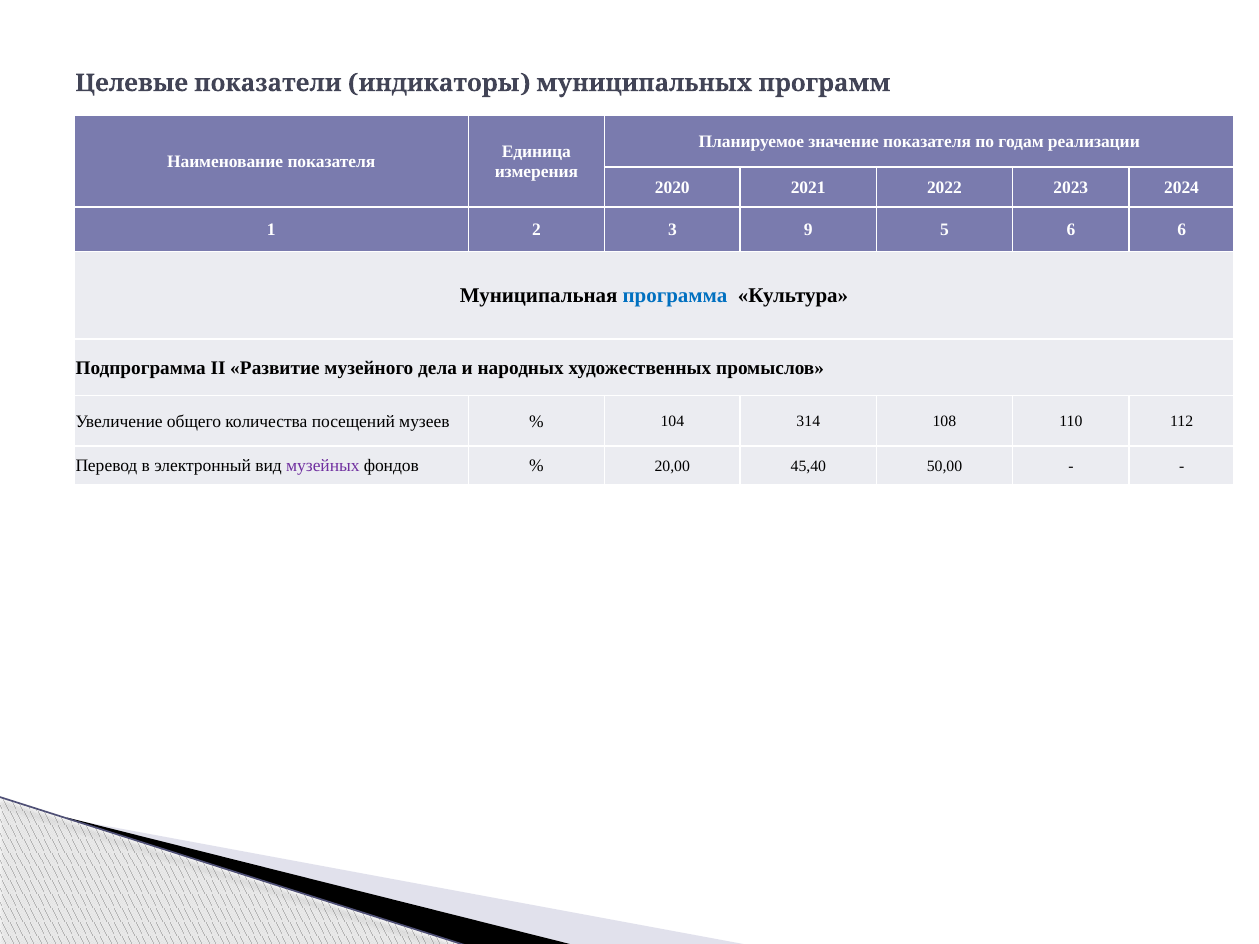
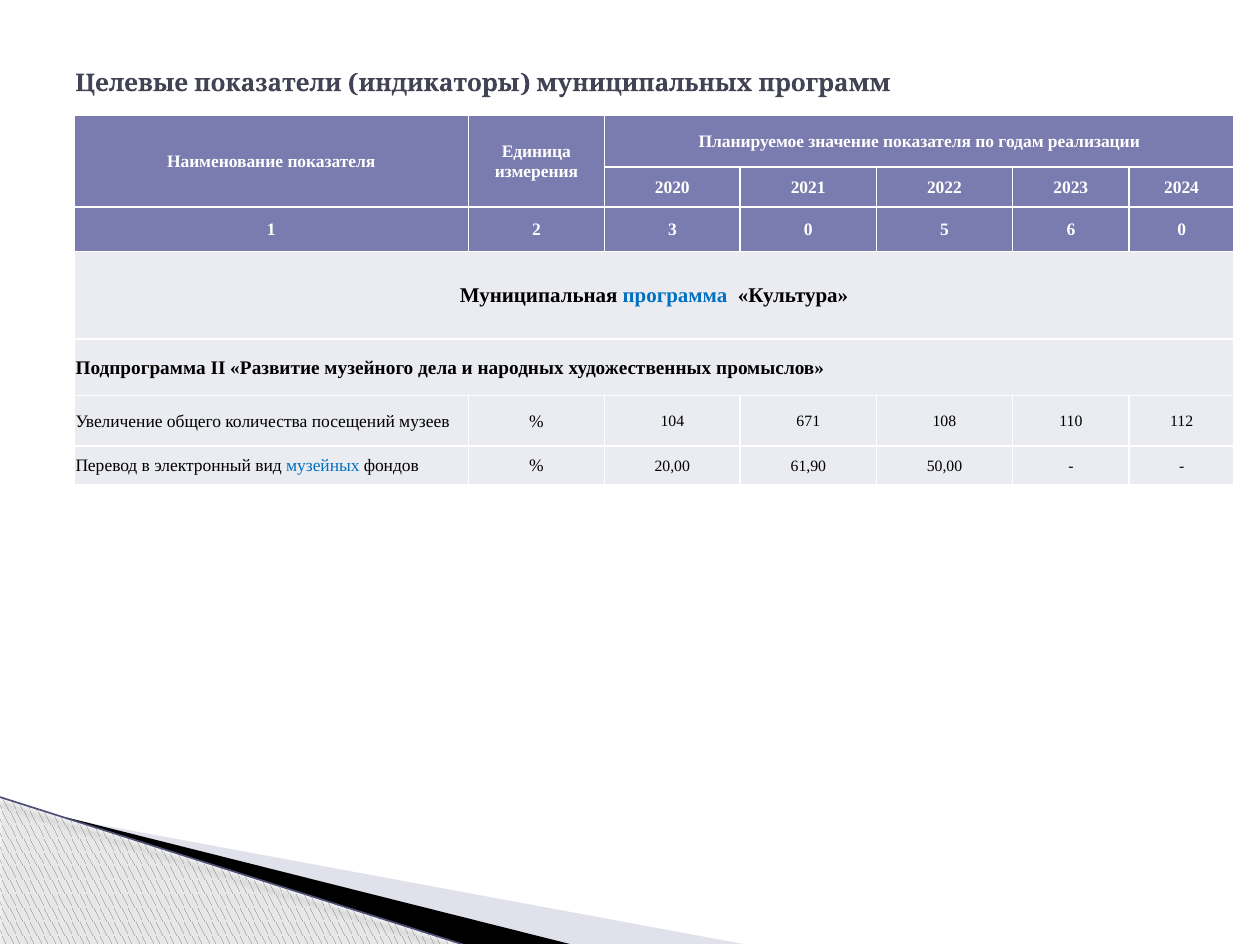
3 9: 9 -> 0 (808, 230)
6 6: 6 -> 0 (1182, 230)
314: 314 -> 671 (808, 422)
музейных colour: purple -> blue (323, 466)
45,40: 45,40 -> 61,90 (808, 466)
